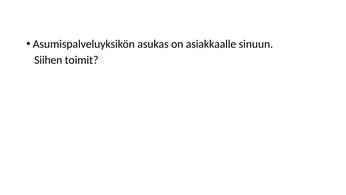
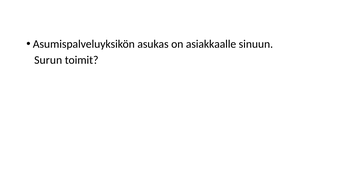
Siihen: Siihen -> Surun (48, 60)
